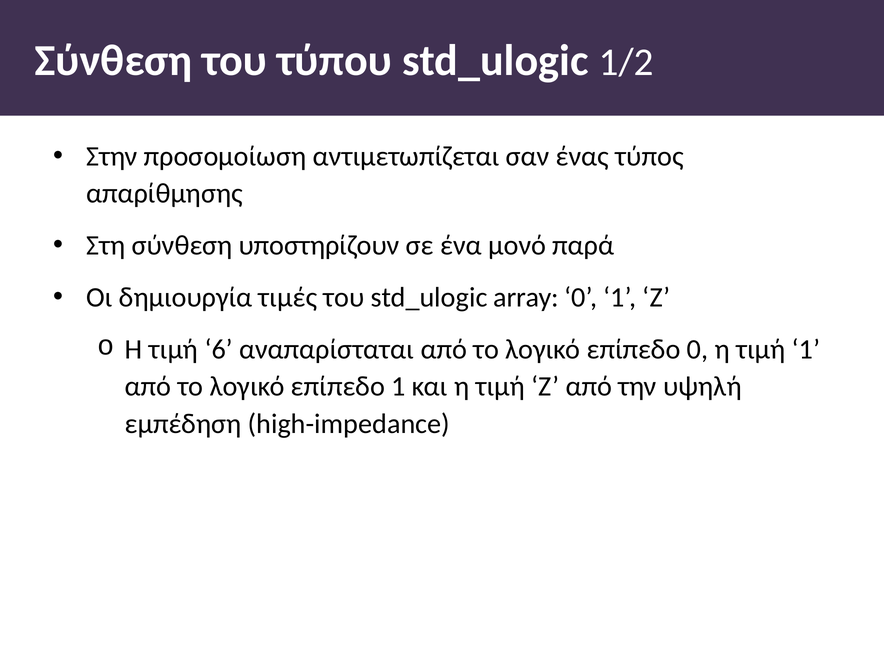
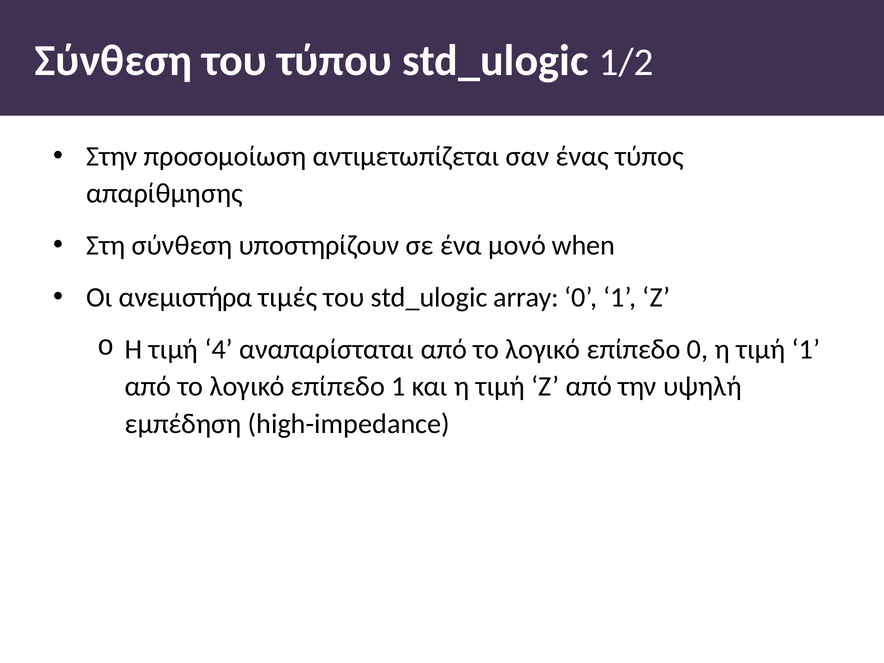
παρά: παρά -> when (583, 246)
δημιουργία: δημιουργία -> ανεµιστήρα (186, 297)
6: 6 -> 4 (219, 349)
